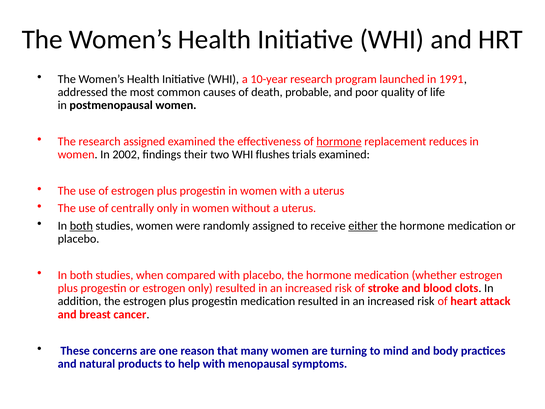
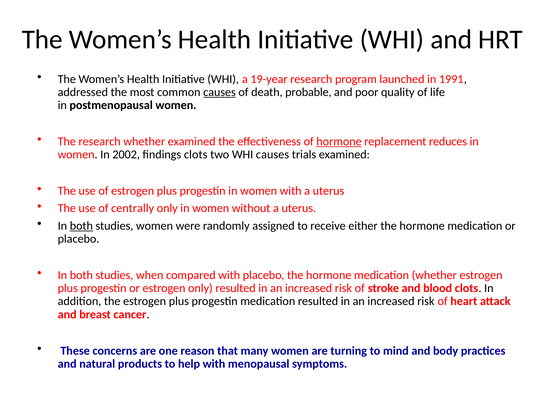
10-year: 10-year -> 19-year (269, 79)
causes underline: none -> present (219, 92)
research assigned: assigned -> whether (144, 141)
findings their: their -> clots (196, 154)
WHI flushes: flushes -> causes (273, 154)
either underline: present -> none (363, 226)
